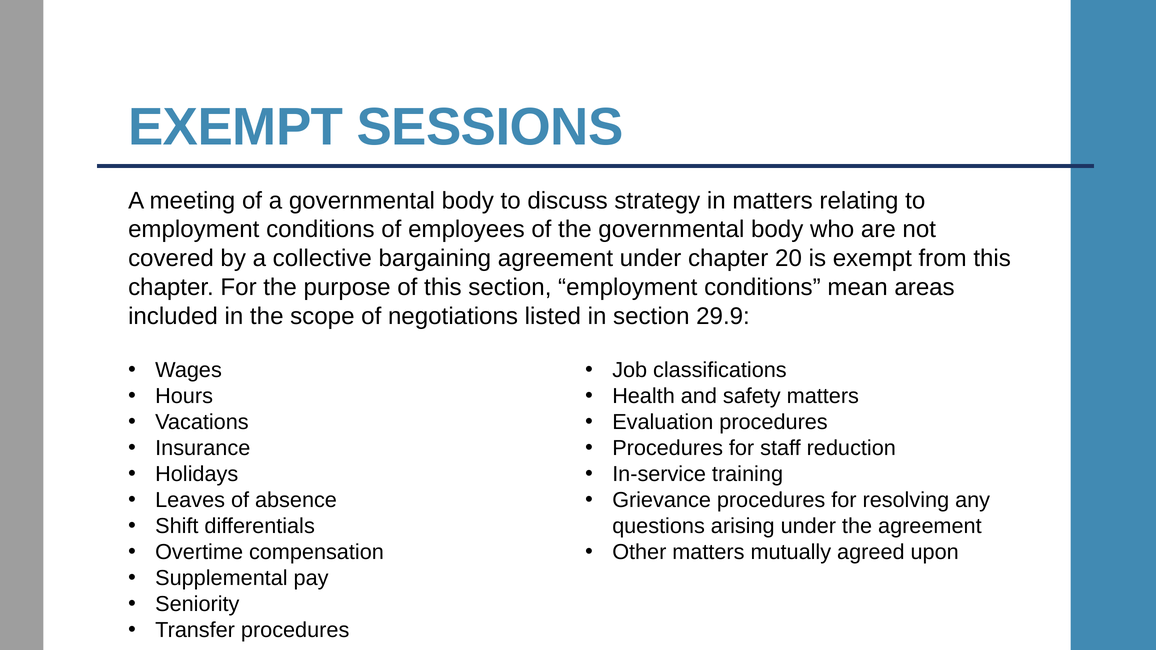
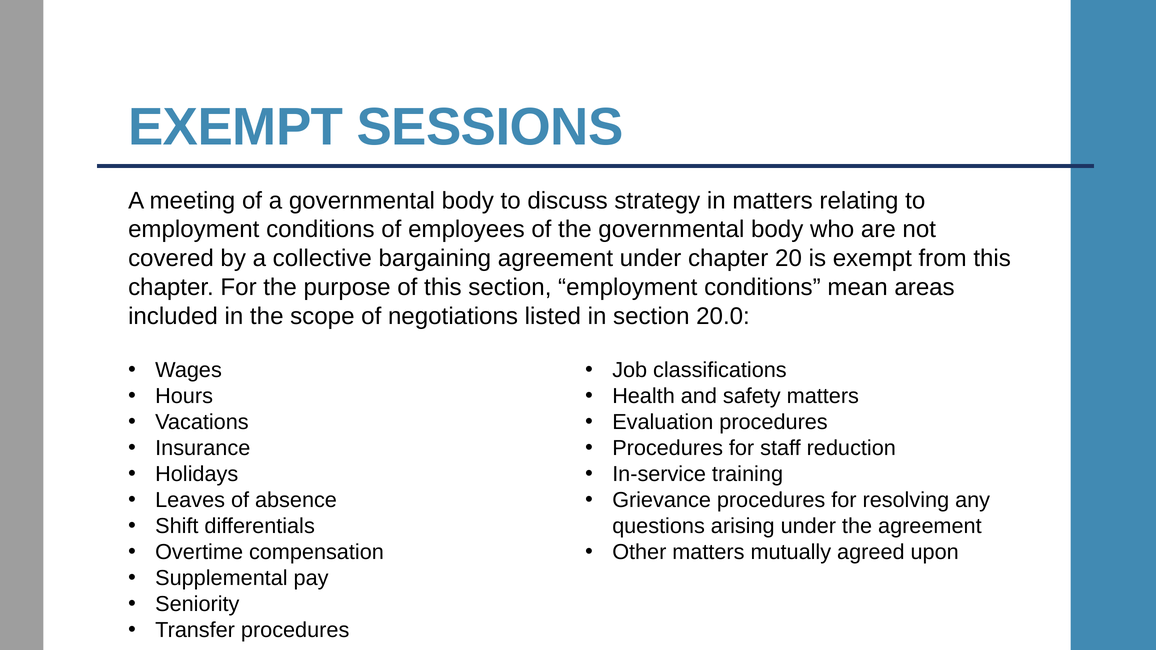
29.9: 29.9 -> 20.0 (723, 316)
